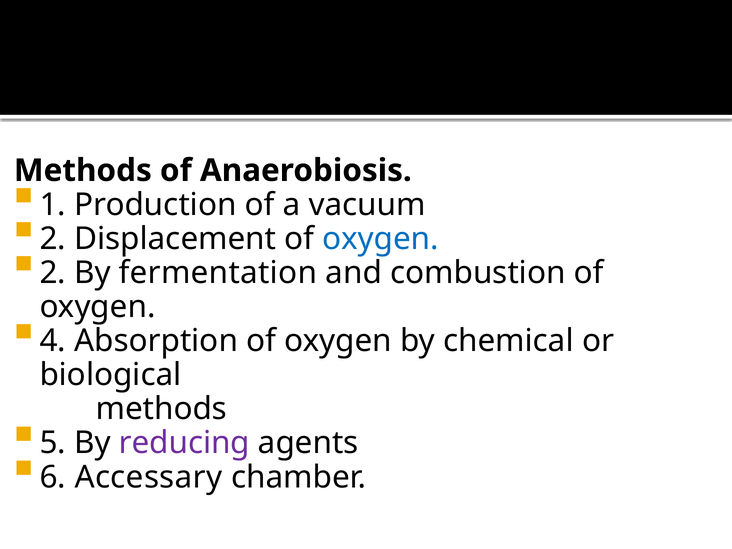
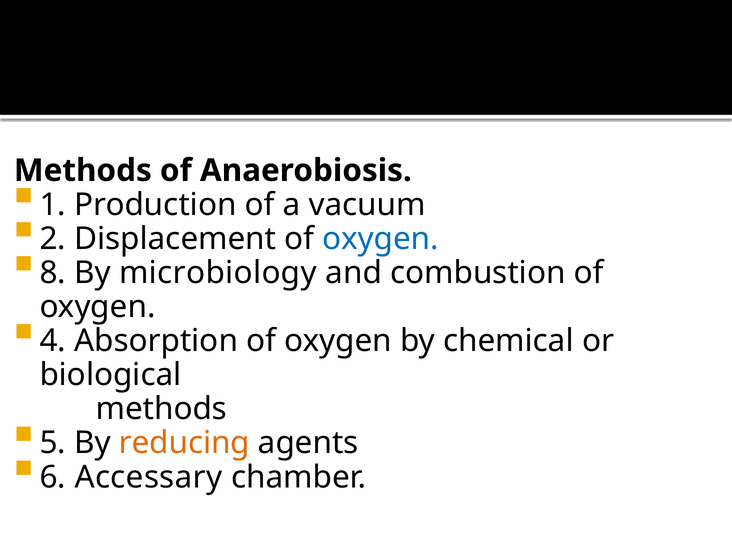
2: 2 -> 8 (53, 273)
fermentation: fermentation -> microbiology (218, 273)
reducing colour: purple -> orange (184, 443)
